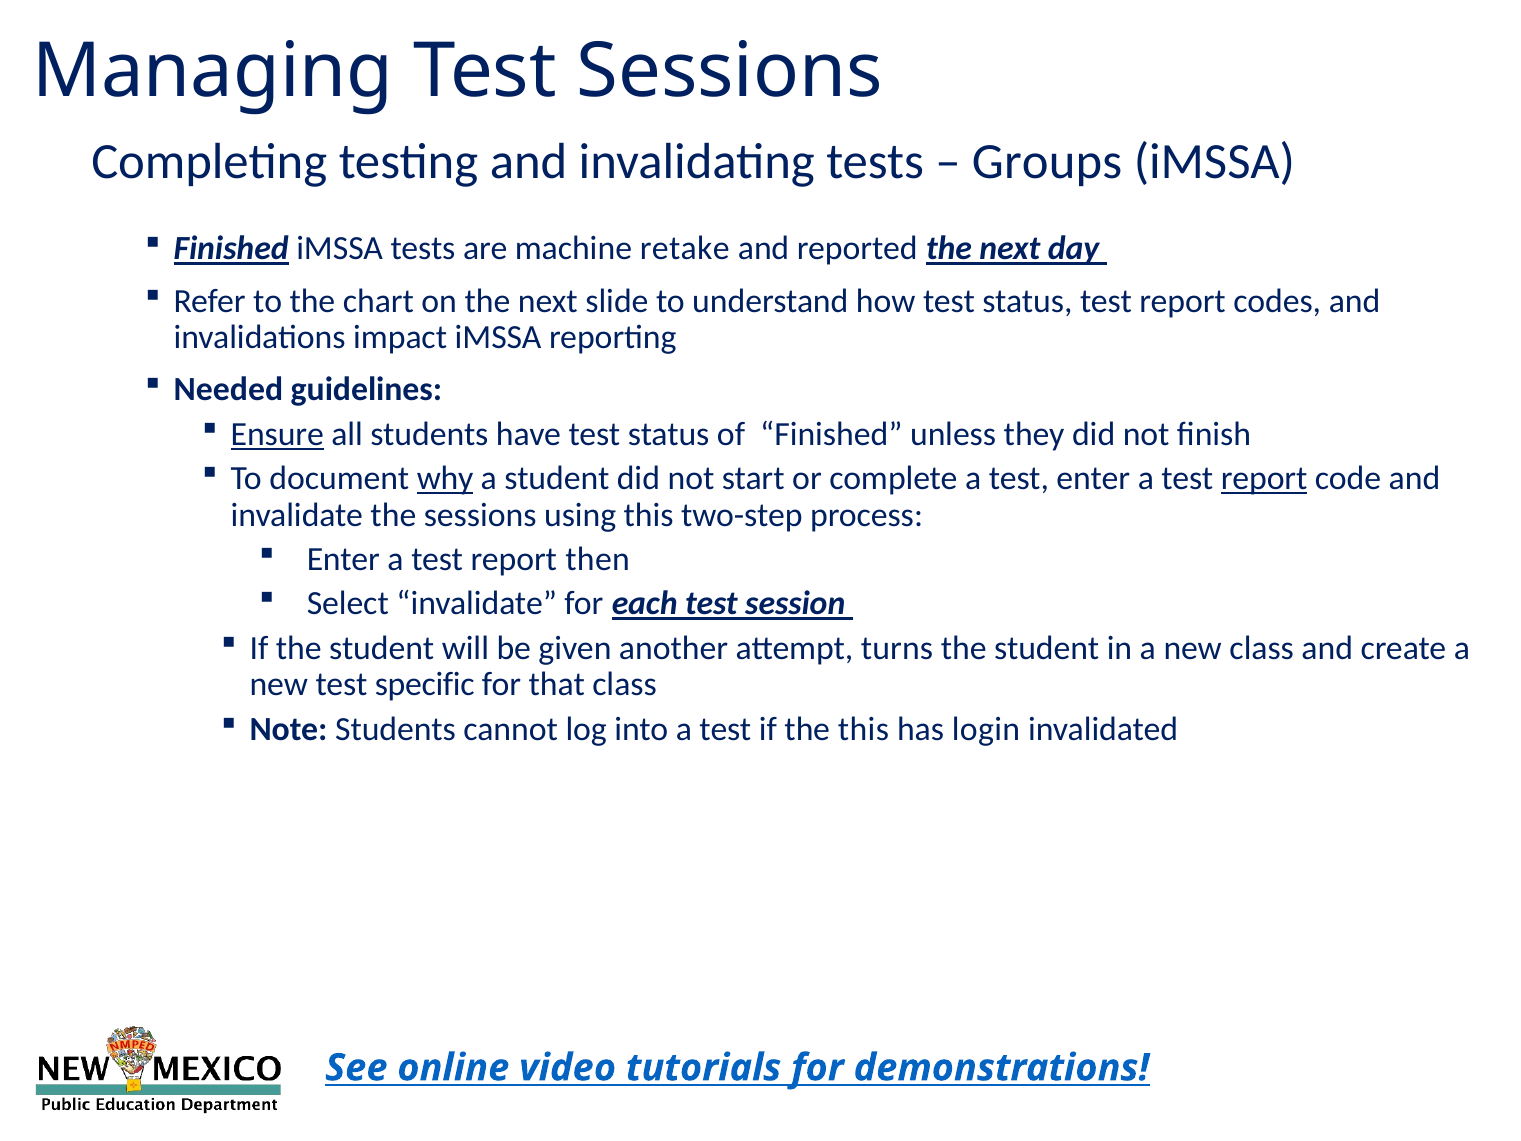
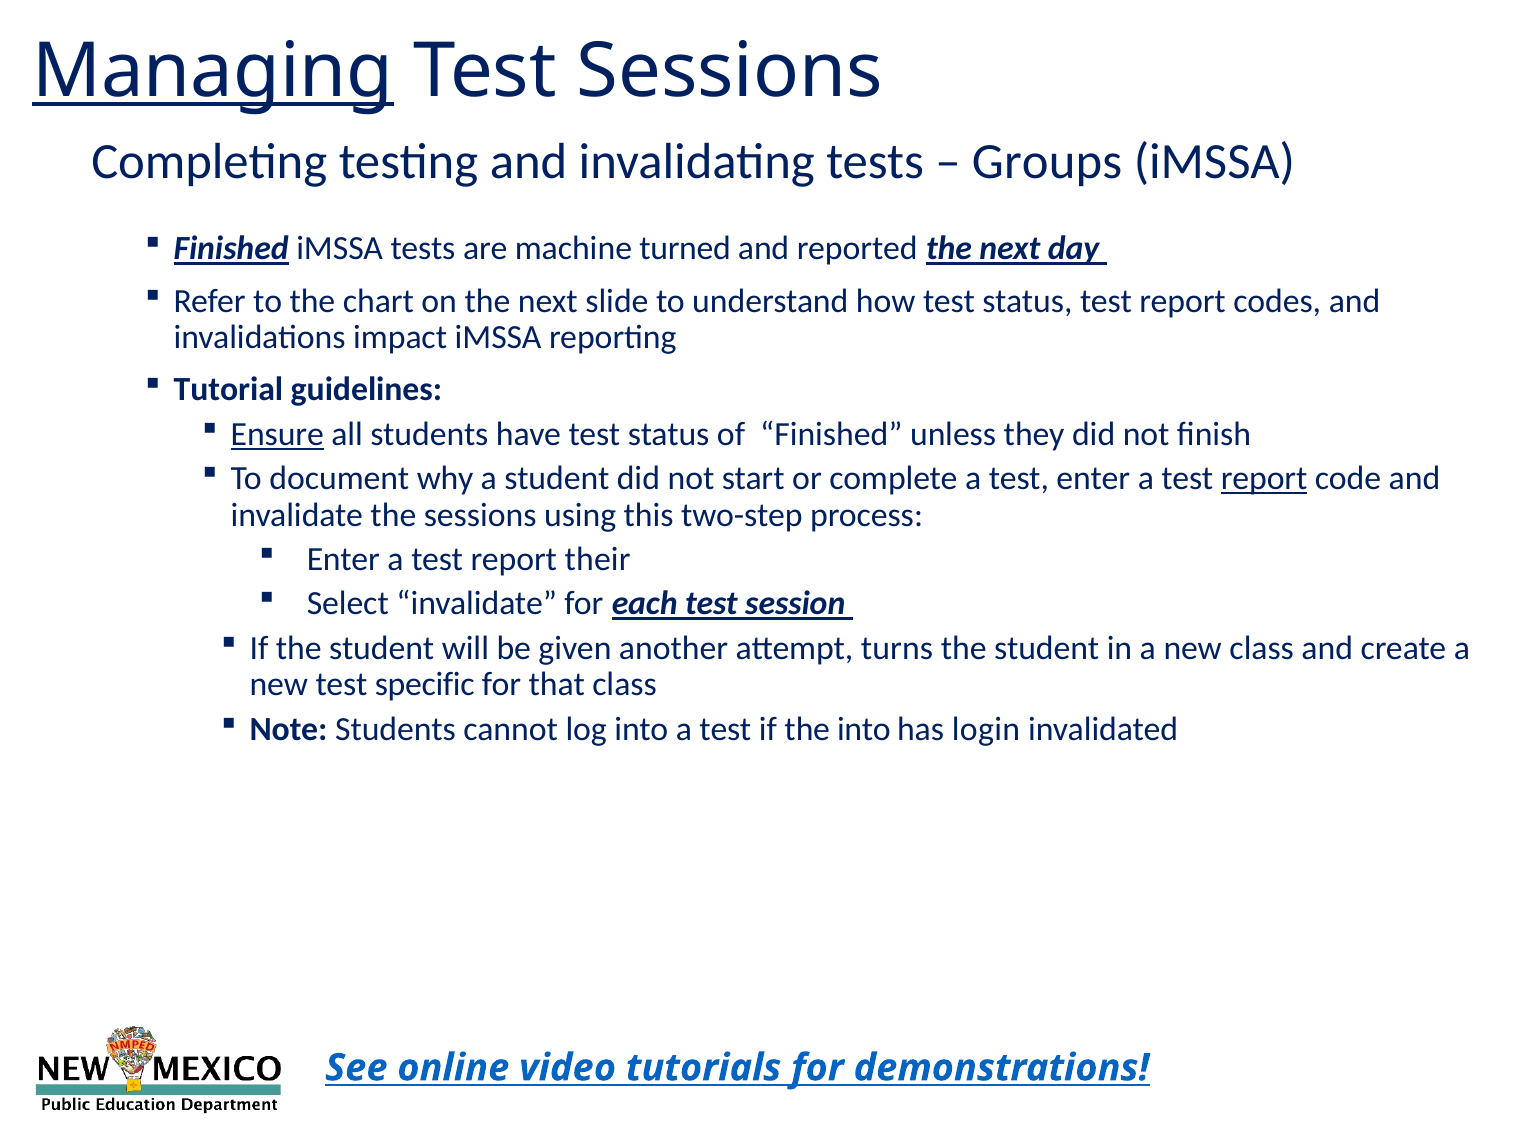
Managing underline: none -> present (213, 71)
retake: retake -> turned (685, 249)
Needed: Needed -> Tutorial (228, 390)
why underline: present -> none (445, 478)
then: then -> their (598, 559)
the this: this -> into (864, 729)
